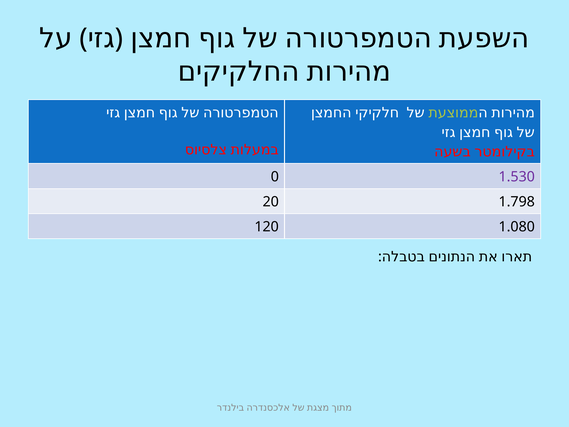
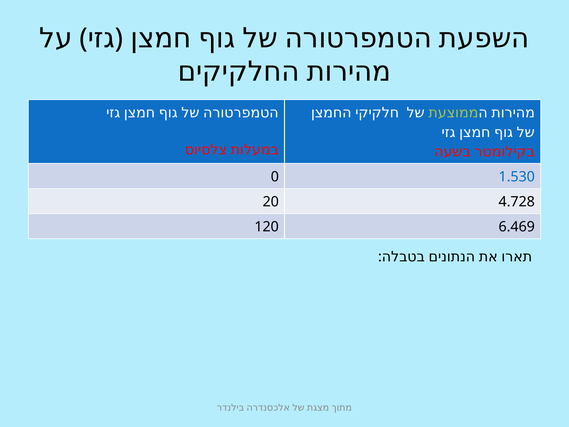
1.530 colour: purple -> blue (517, 177)
1.798: 1.798 -> 4.728 (517, 202)
1.080: 1.080 -> 6.469 (517, 227)
